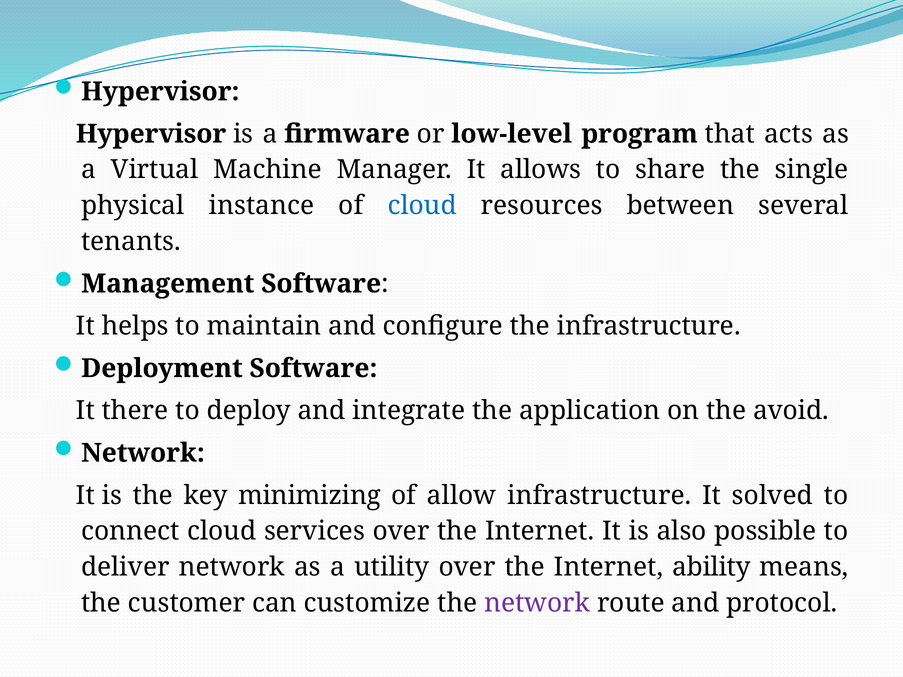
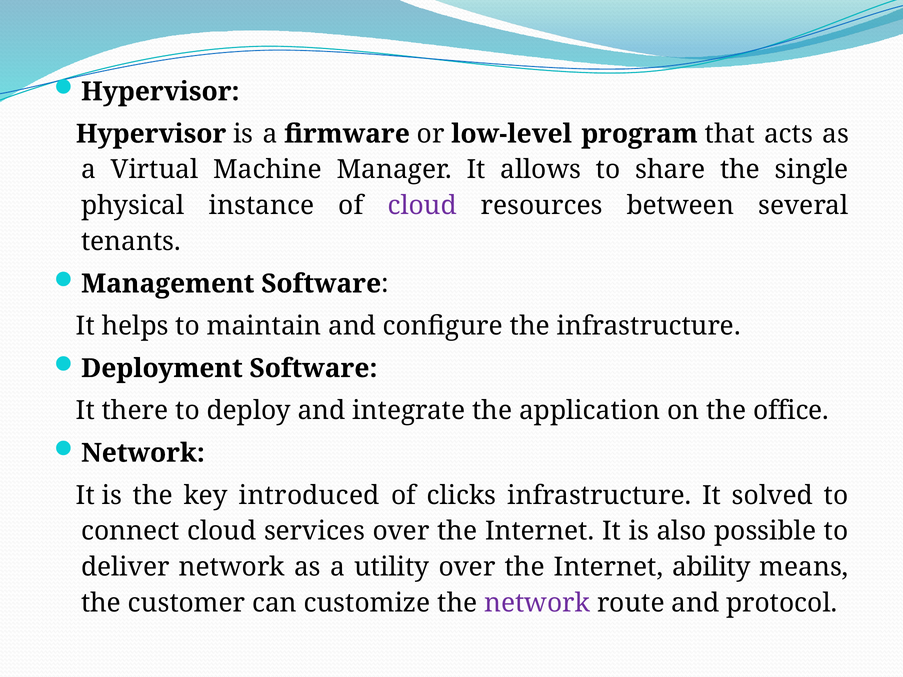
cloud colour: blue -> purple (422, 206)
avoid: avoid -> office (791, 411)
minimizing: minimizing -> introduced (309, 496)
allow: allow -> clicks (462, 496)
